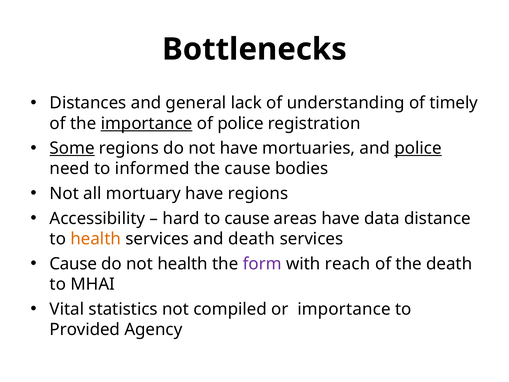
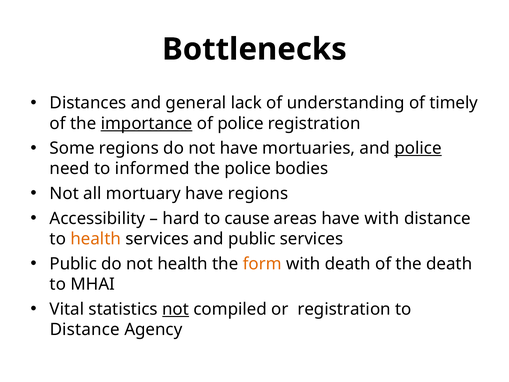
Some underline: present -> none (72, 148)
the cause: cause -> police (248, 169)
have data: data -> with (382, 218)
and death: death -> public (252, 239)
Cause: Cause -> Public (73, 264)
form colour: purple -> orange (262, 264)
with reach: reach -> death (348, 264)
not underline: none -> present (176, 309)
or importance: importance -> registration (344, 309)
Provided: Provided -> Distance (85, 329)
